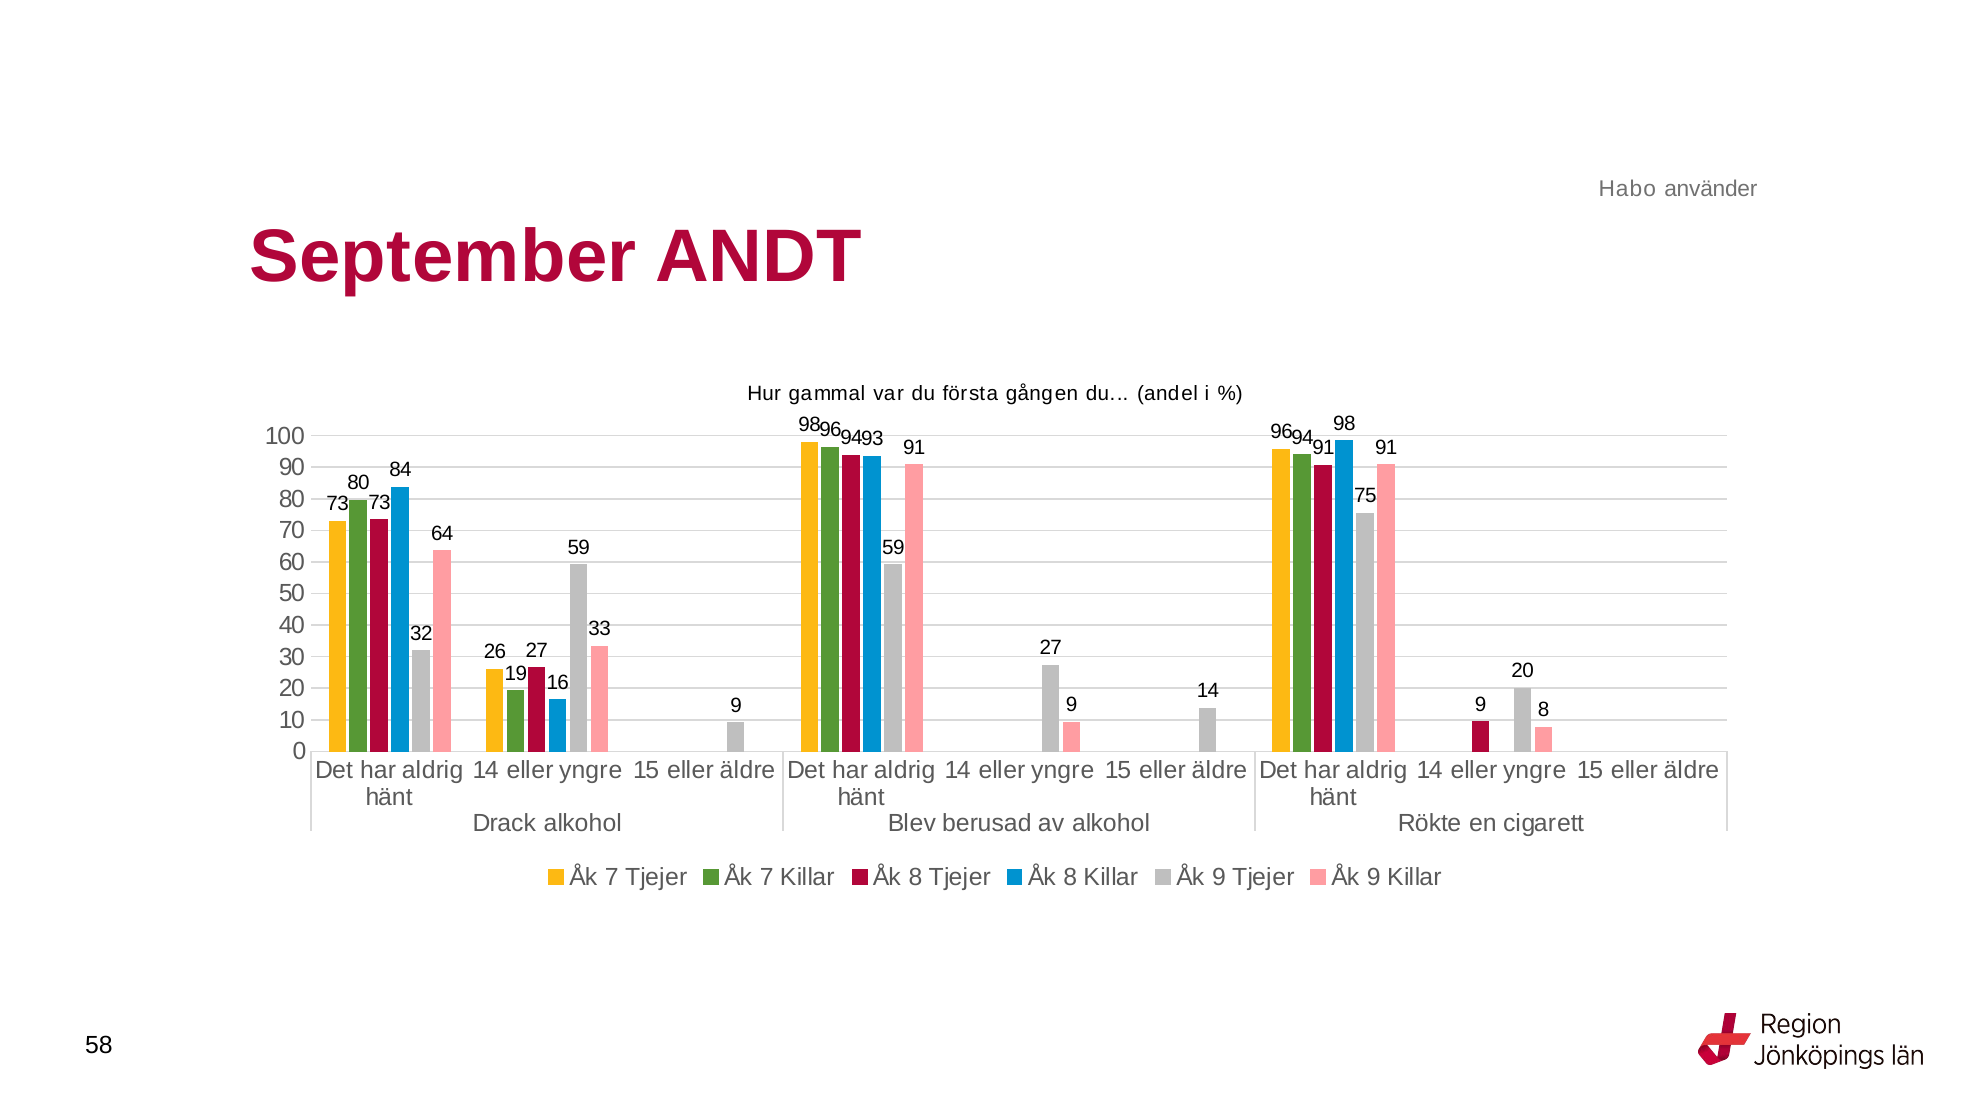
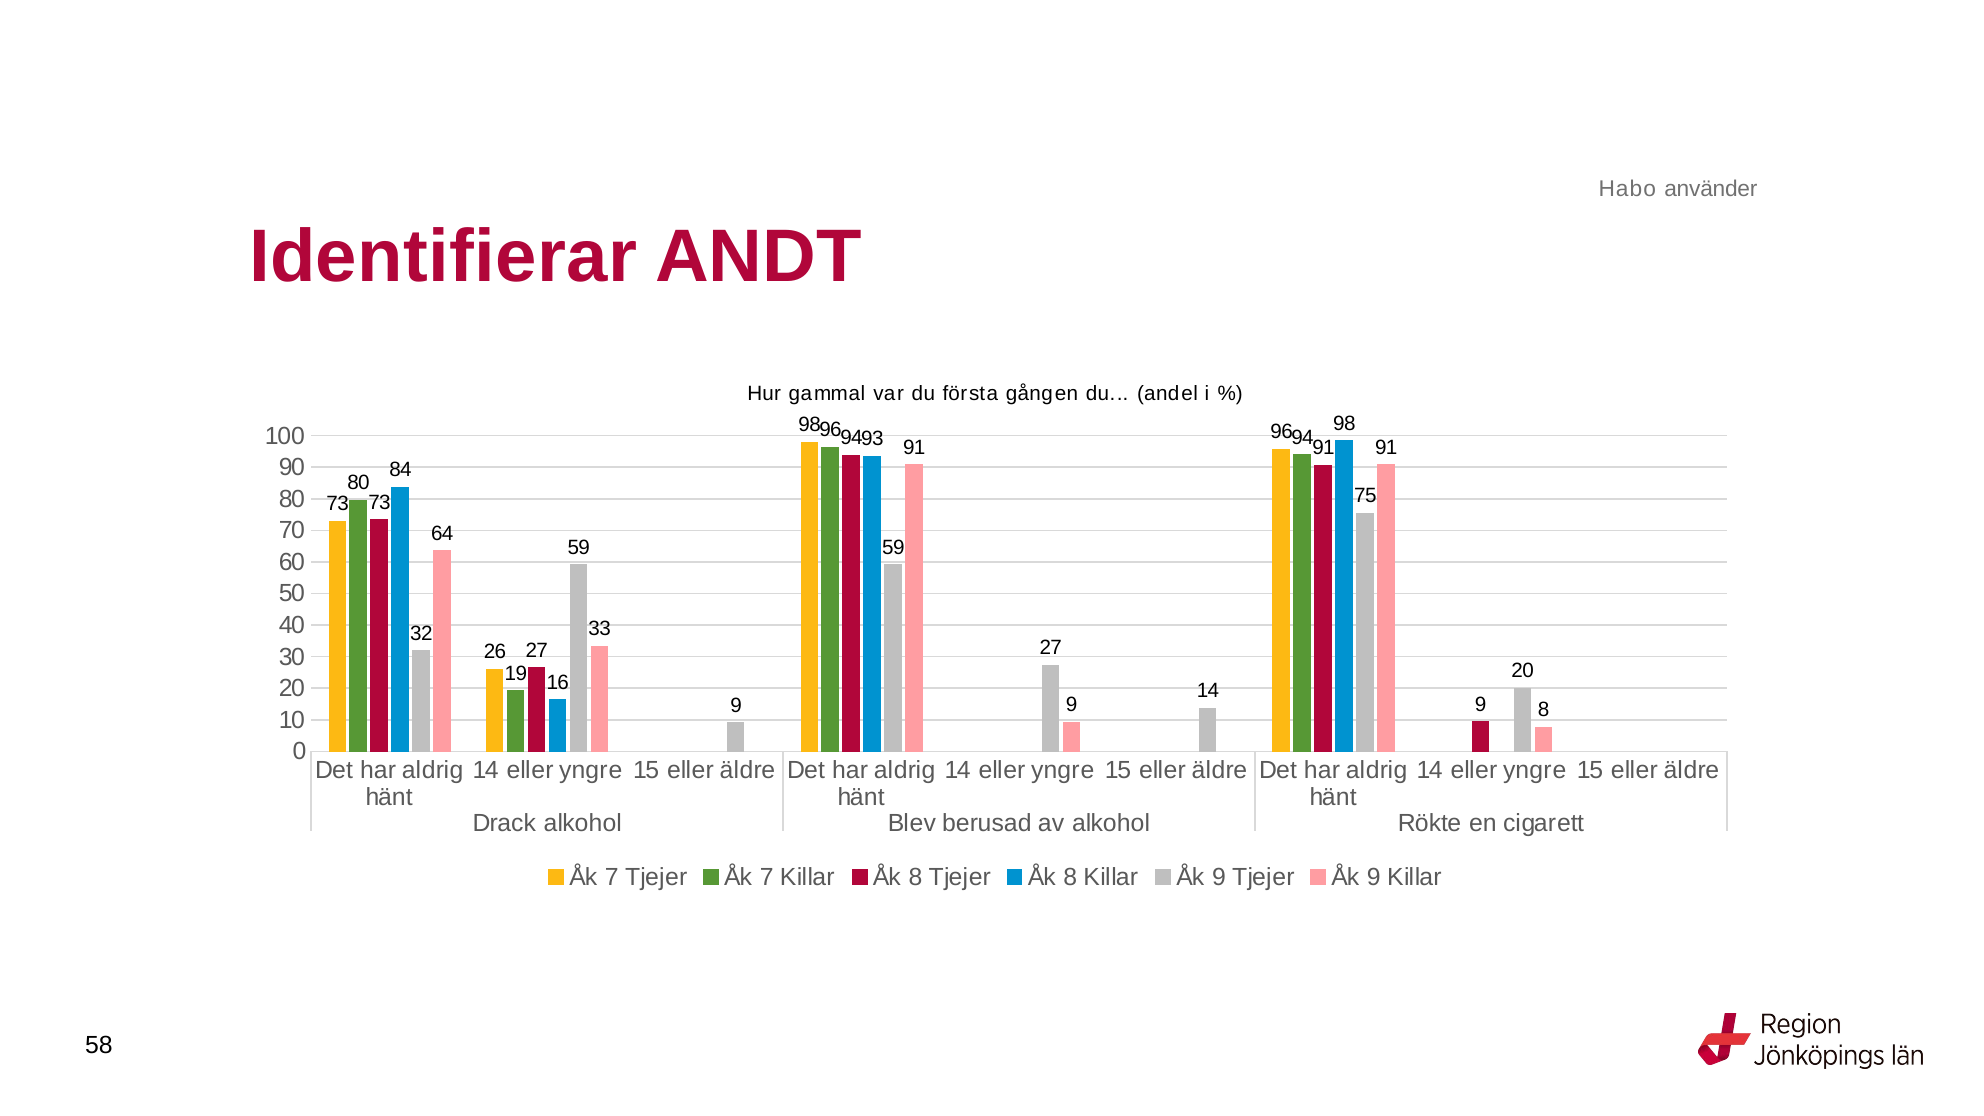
September: September -> Identifierar (443, 257)
